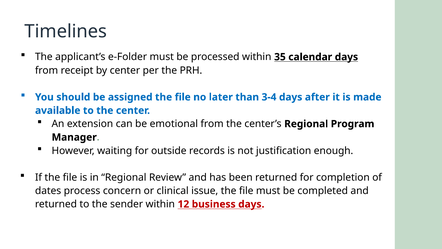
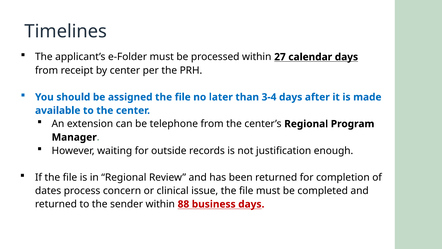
35: 35 -> 27 (280, 57)
emotional: emotional -> telephone (174, 124)
12: 12 -> 88 (183, 204)
